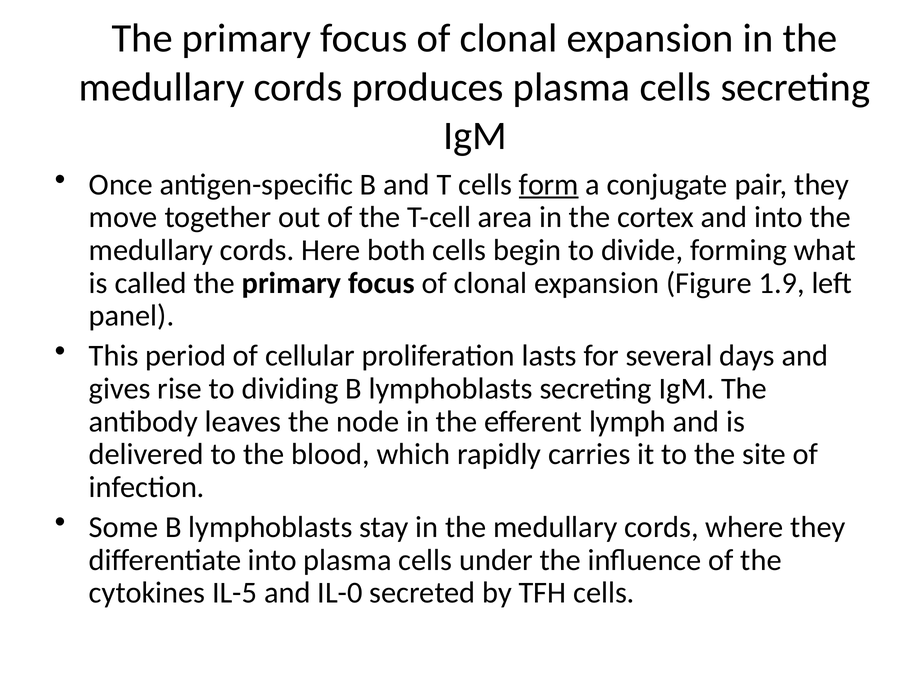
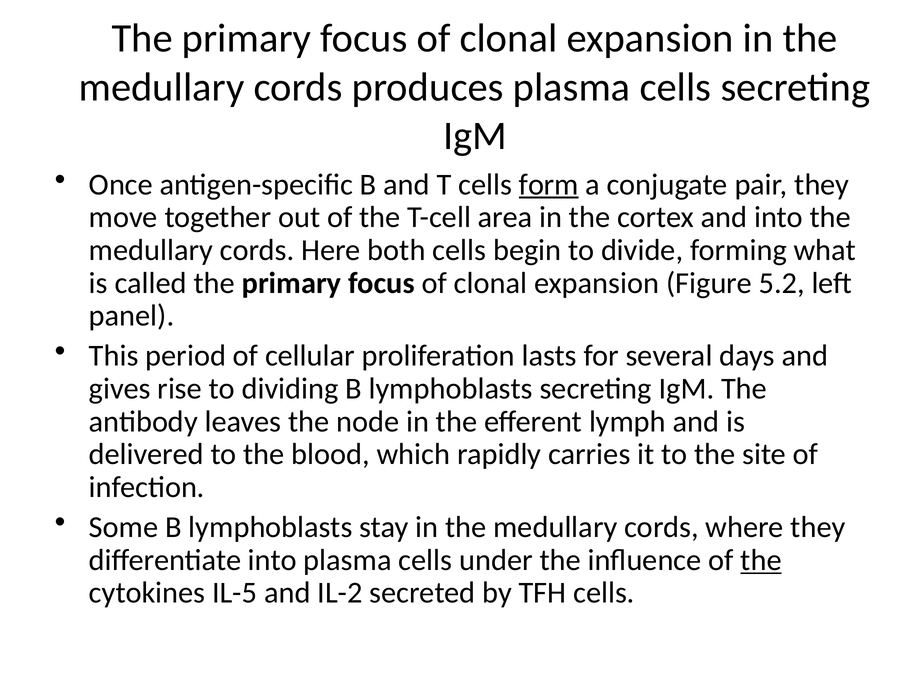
1.9: 1.9 -> 5.2 (782, 283)
the underline: none -> present (761, 560)
IL-0: IL-0 -> IL-2 (340, 593)
